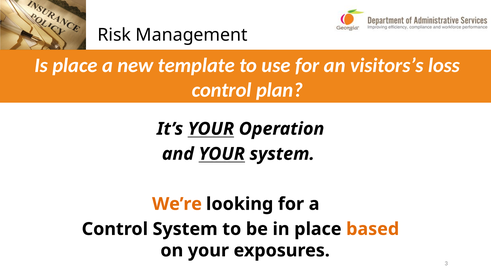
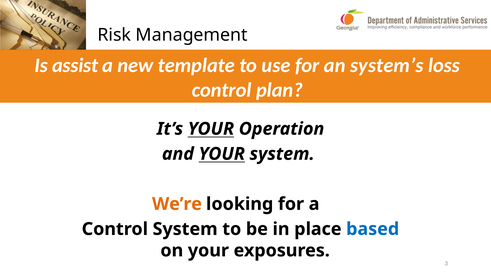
Is place: place -> assist (75, 66)
visitors’s: visitors’s -> system’s (387, 66)
based colour: orange -> blue (373, 229)
